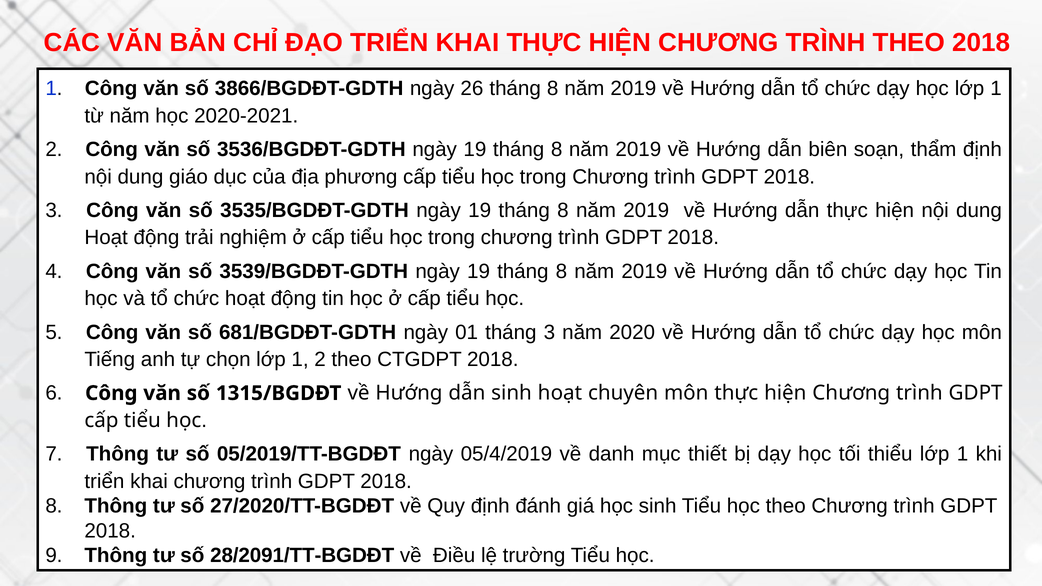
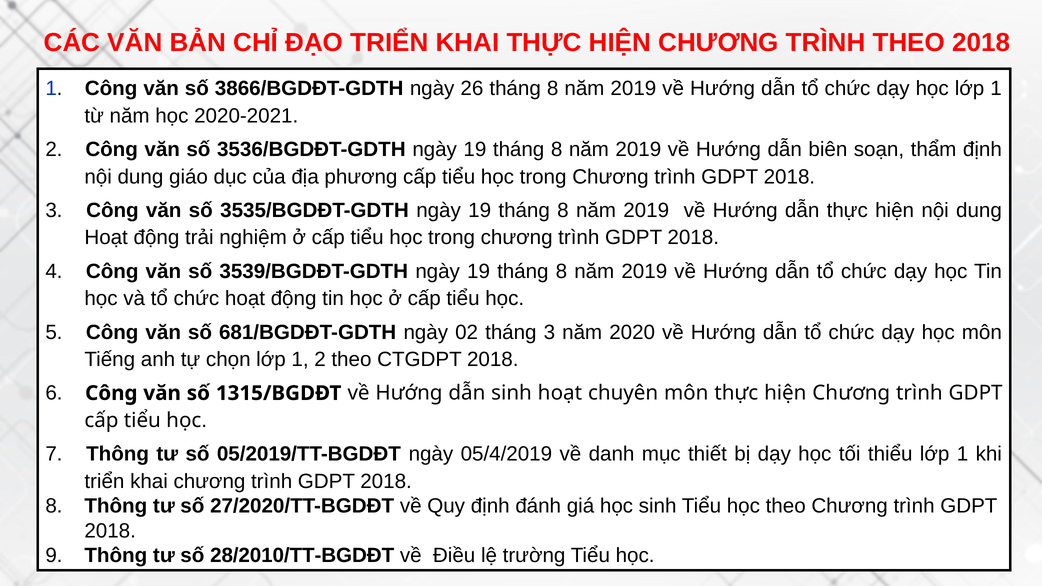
01: 01 -> 02 (467, 332)
28/2091/TT-BGDĐT: 28/2091/TT-BGDĐT -> 28/2010/TT-BGDĐT (302, 556)
